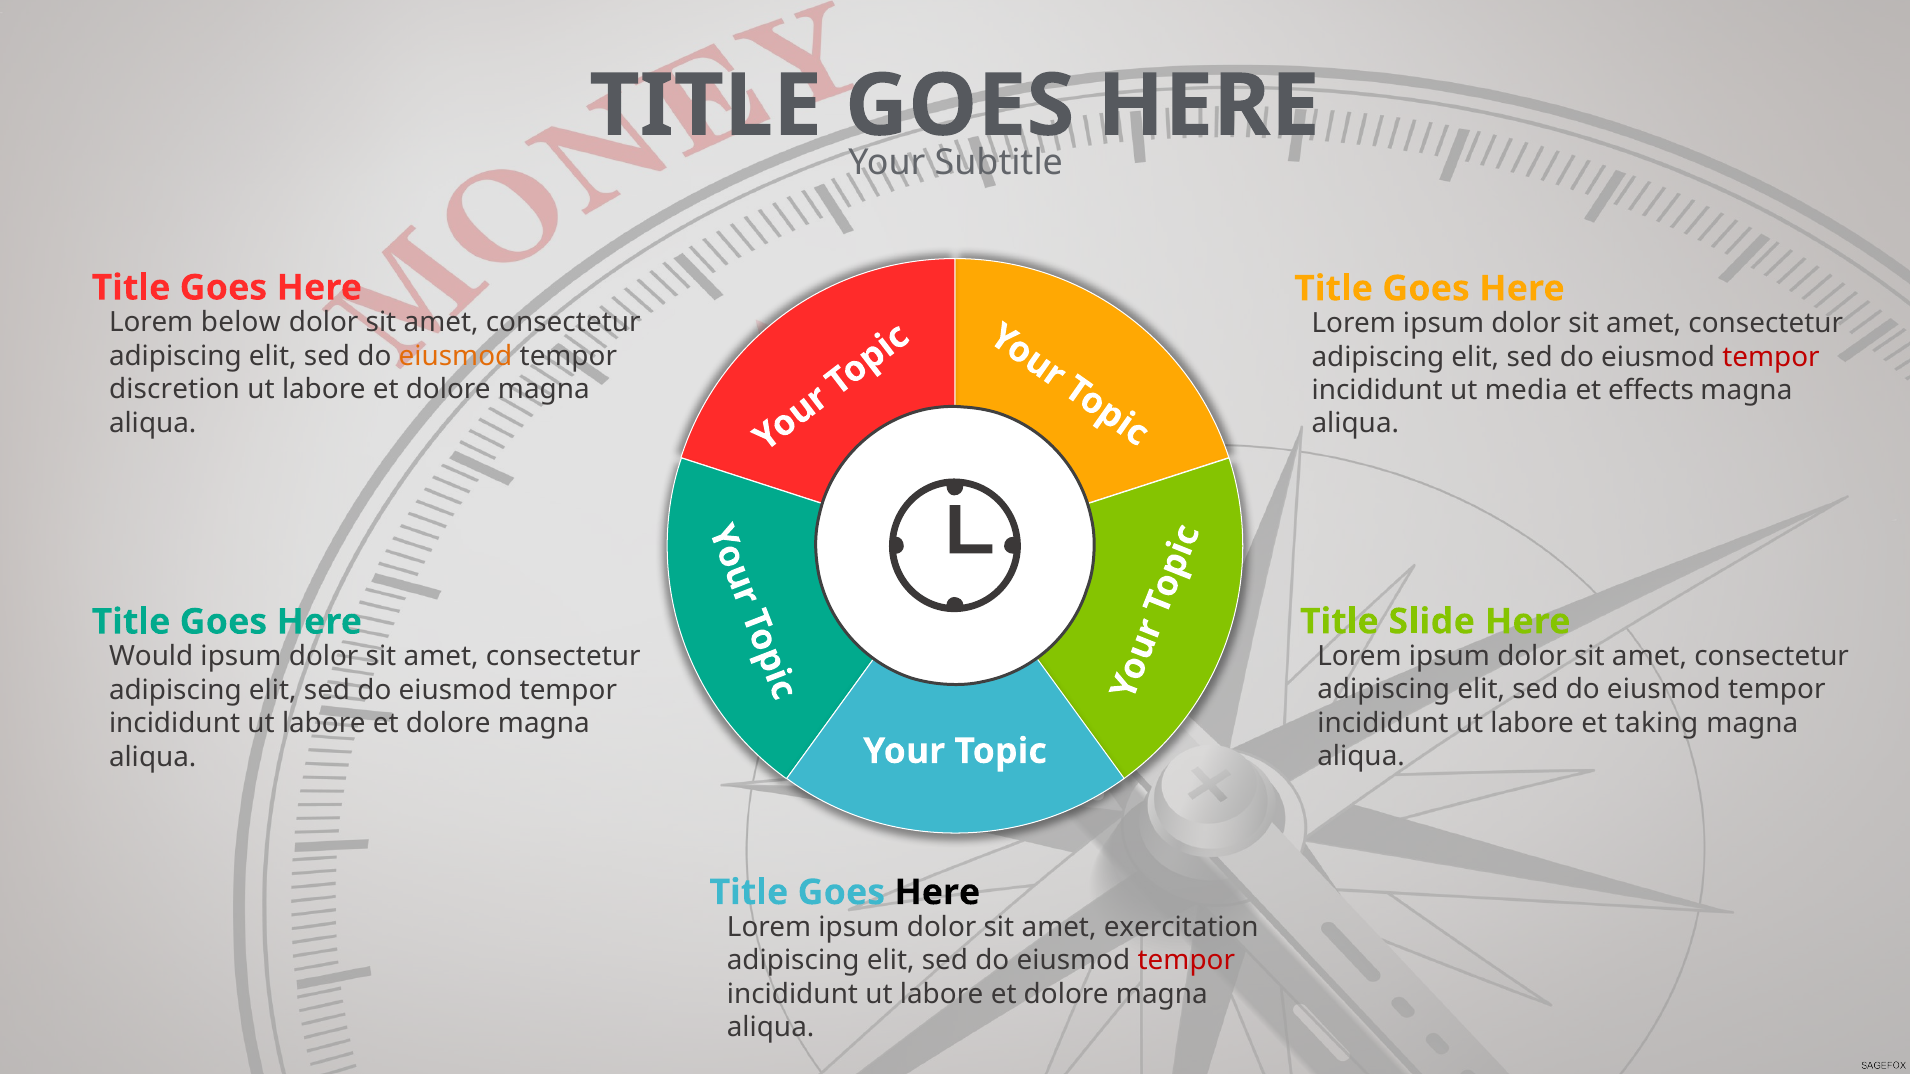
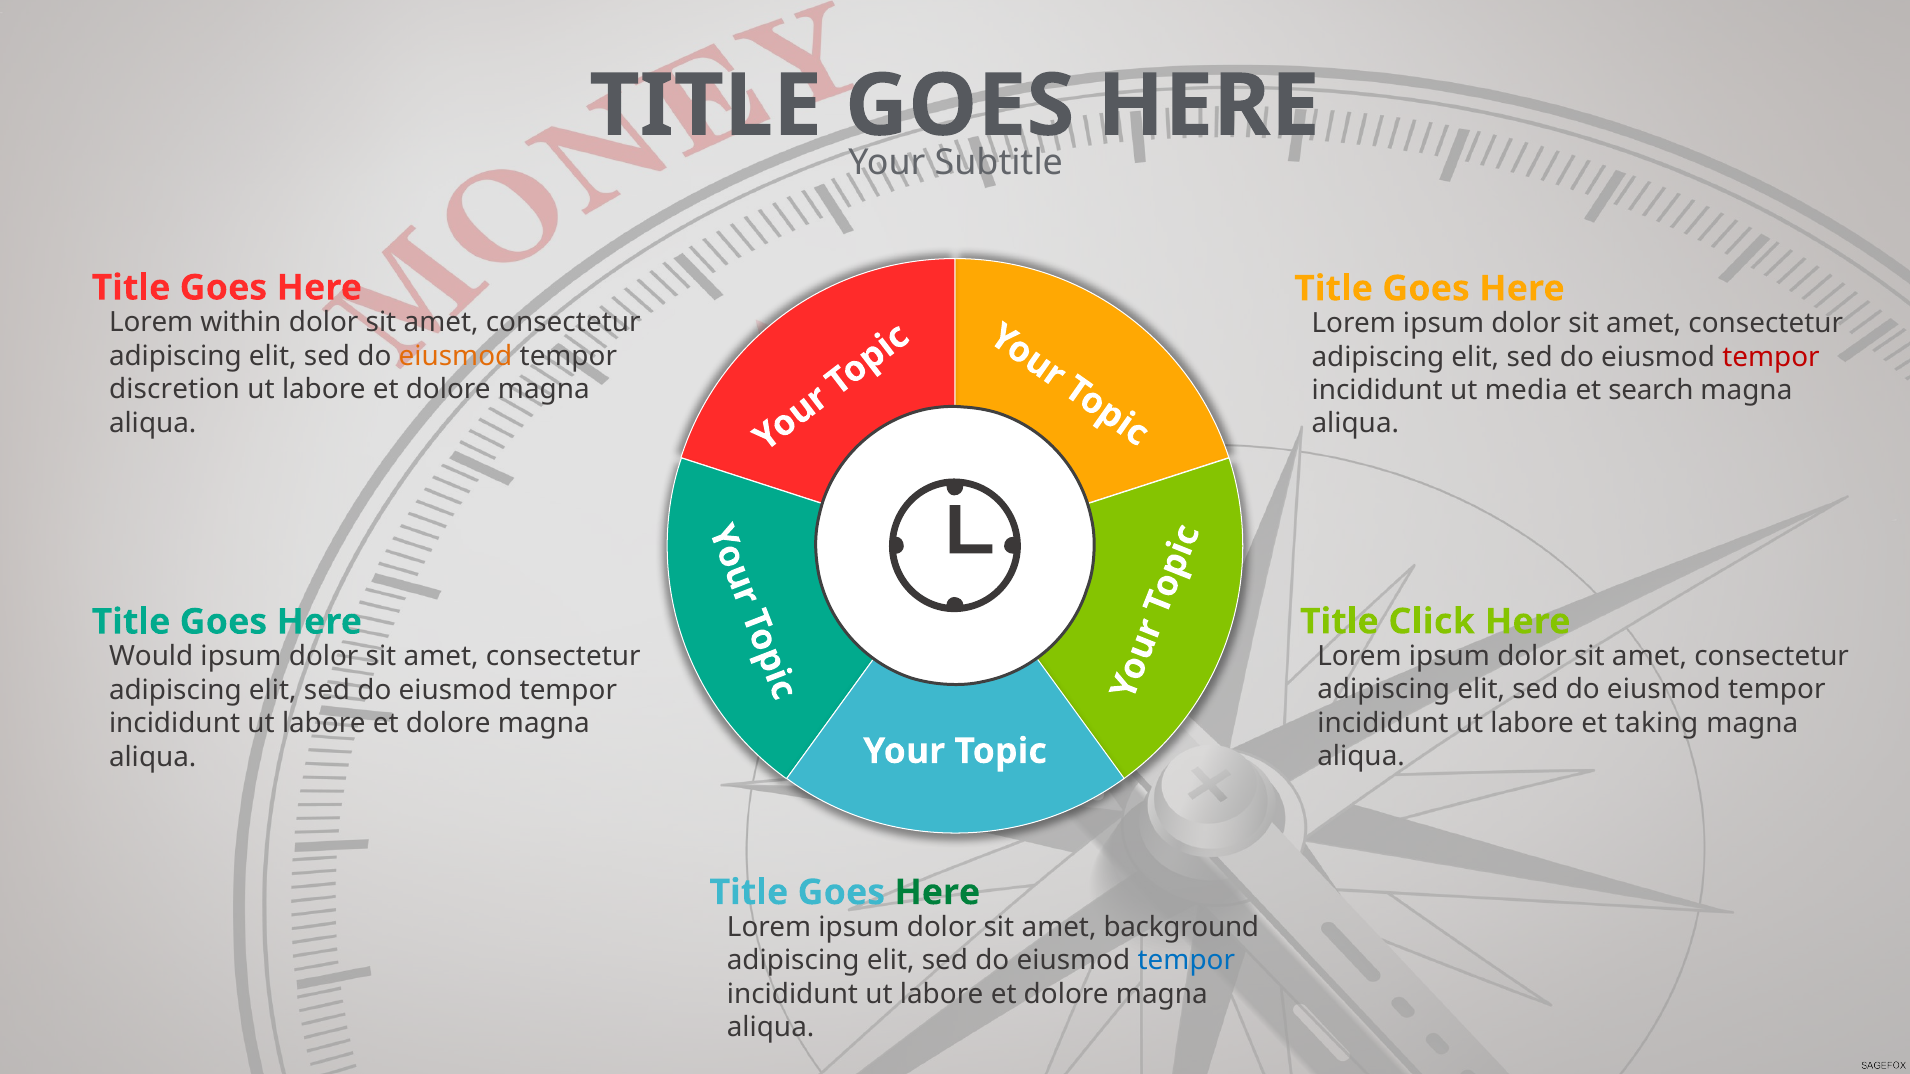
below: below -> within (241, 323)
effects: effects -> search (1651, 390)
Slide: Slide -> Click (1432, 622)
Here colour: black -> green (937, 893)
exercitation: exercitation -> background (1181, 928)
tempor colour: red -> blue (1186, 961)
